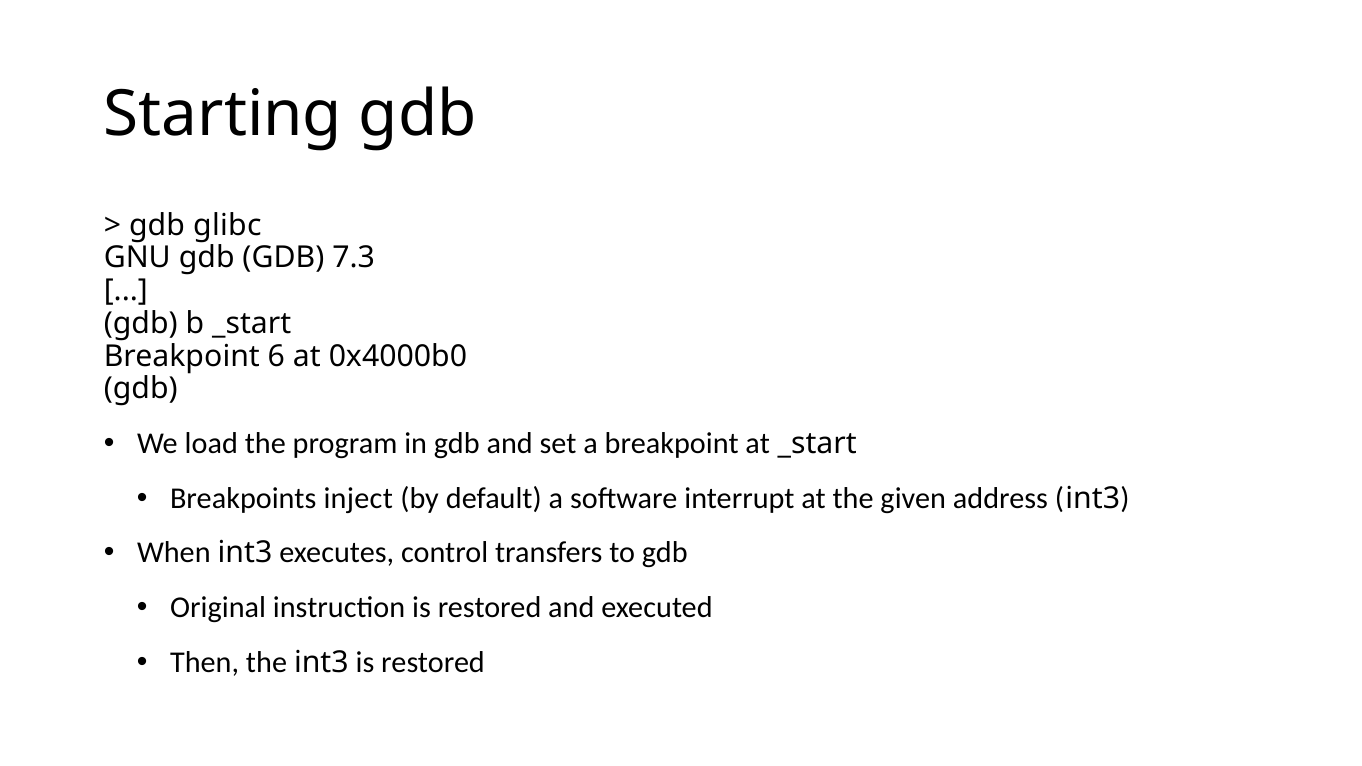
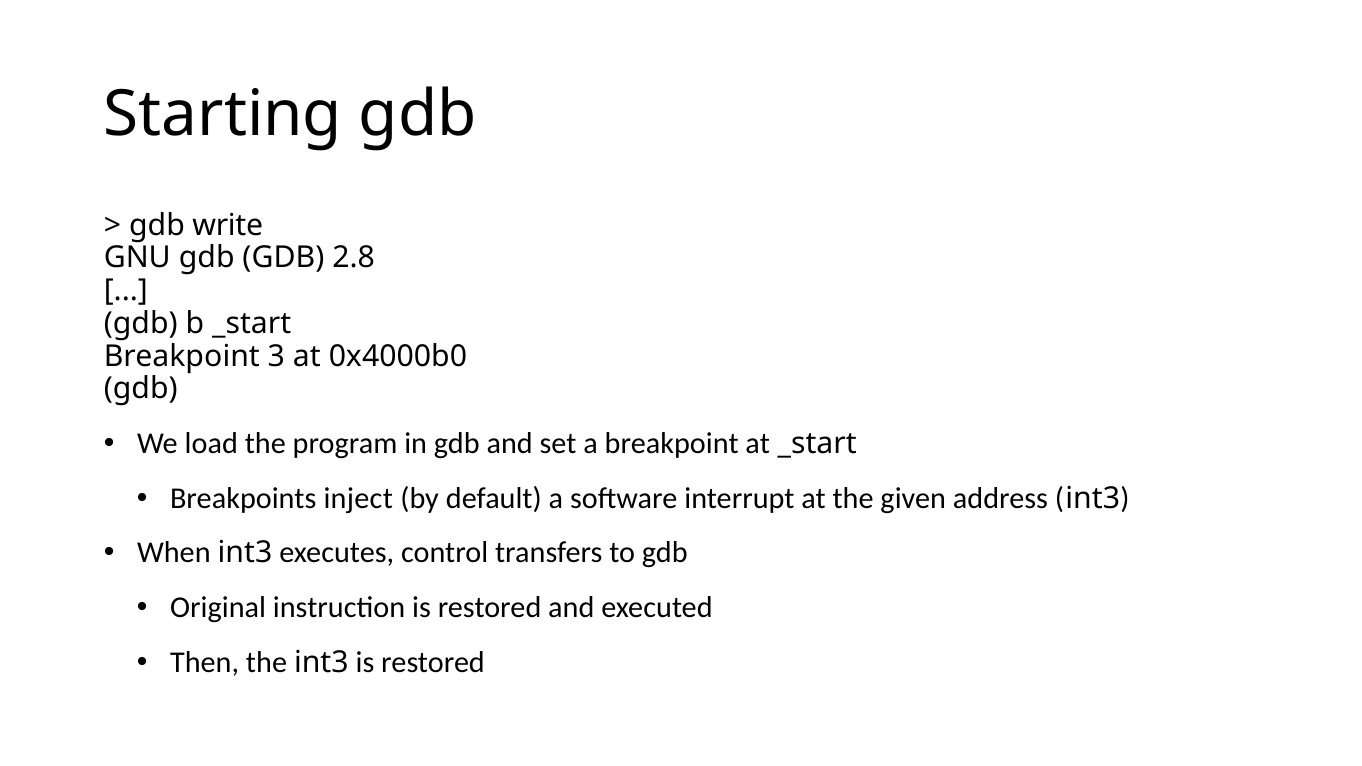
glibc: glibc -> write (228, 225)
7.3: 7.3 -> 2.8 (354, 258)
6: 6 -> 3 (276, 356)
